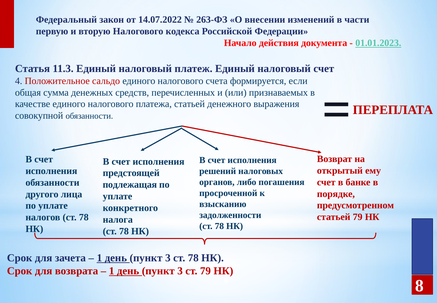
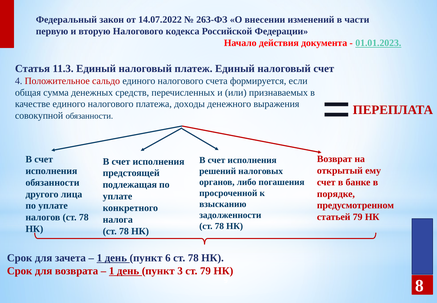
платежа статьей: статьей -> доходы (190, 104)
3: 3 -> 6 (168, 258)
